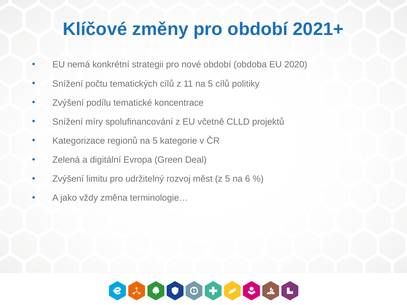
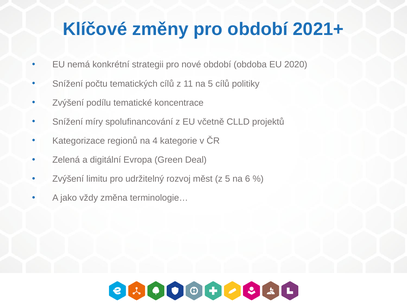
regionů na 5: 5 -> 4 (155, 141)
